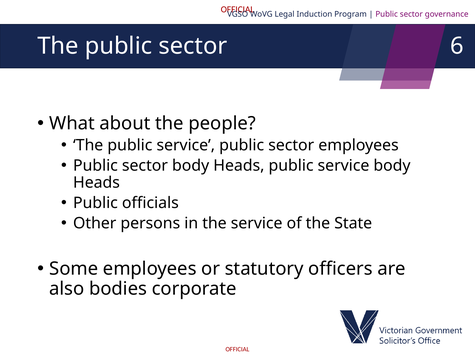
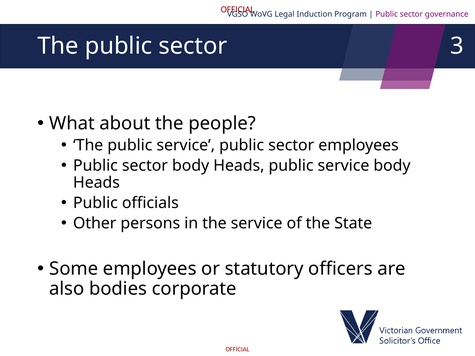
6: 6 -> 3 (457, 46)
